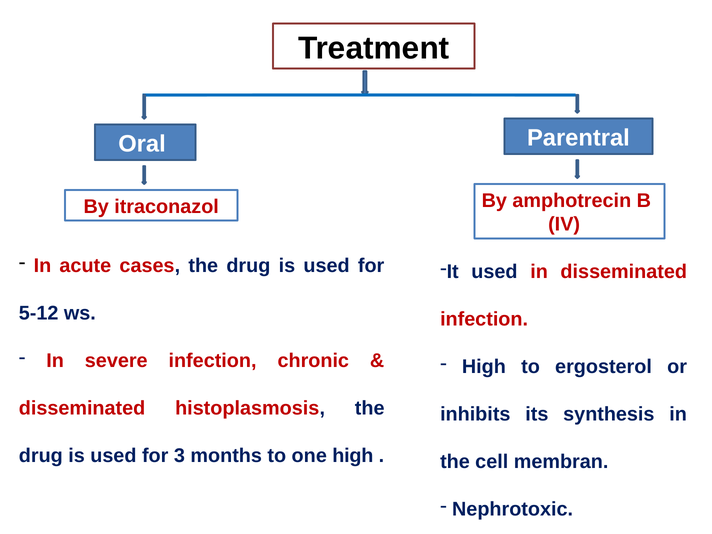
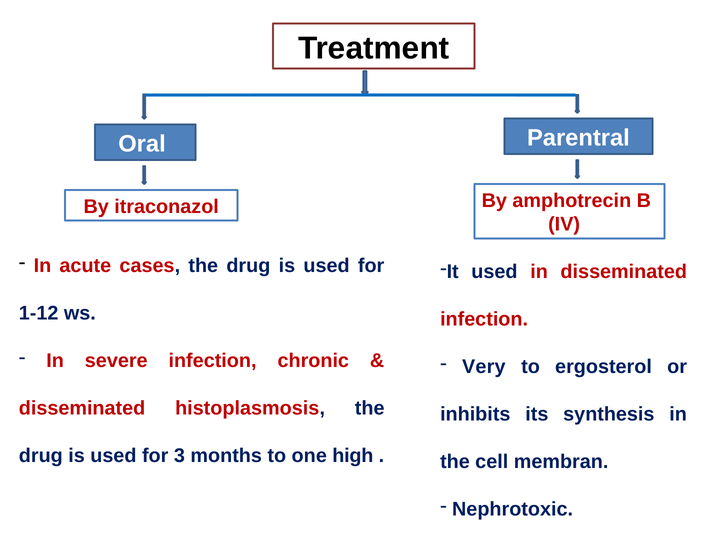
5-12: 5-12 -> 1-12 (39, 313)
High: High -> Very (484, 367)
